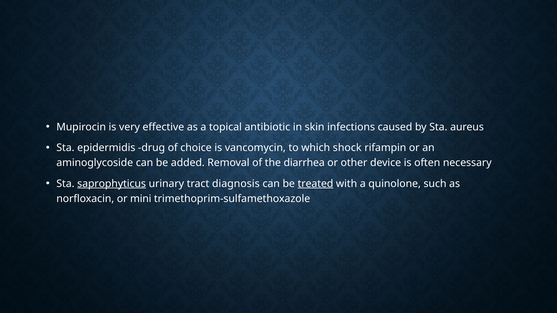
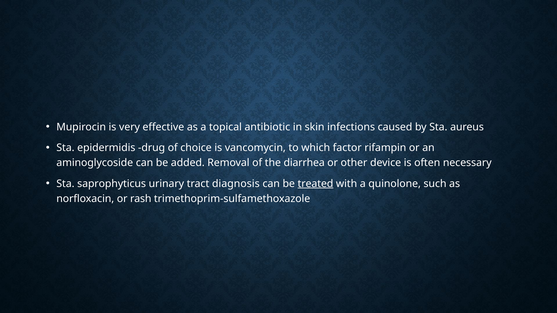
shock: shock -> factor (347, 148)
saprophyticus underline: present -> none (112, 184)
mini: mini -> rash (141, 199)
